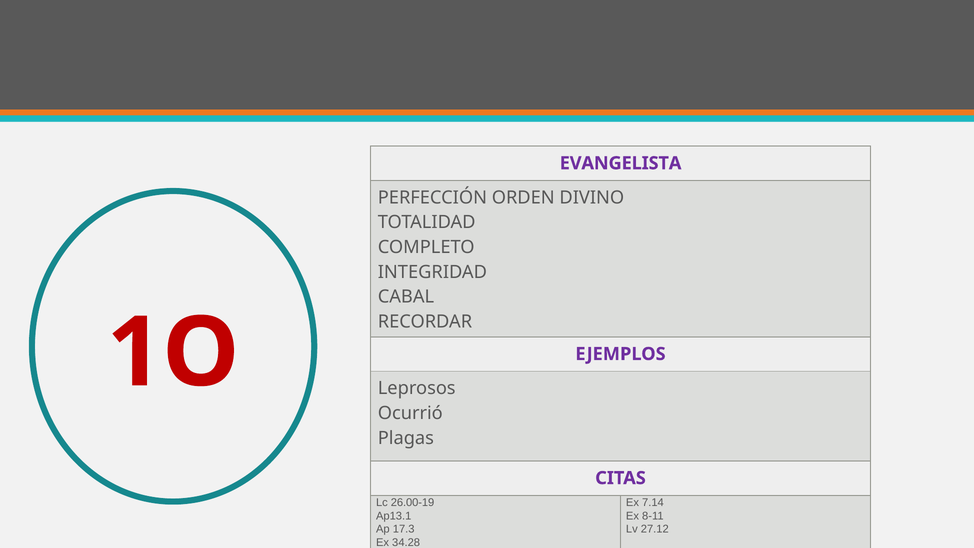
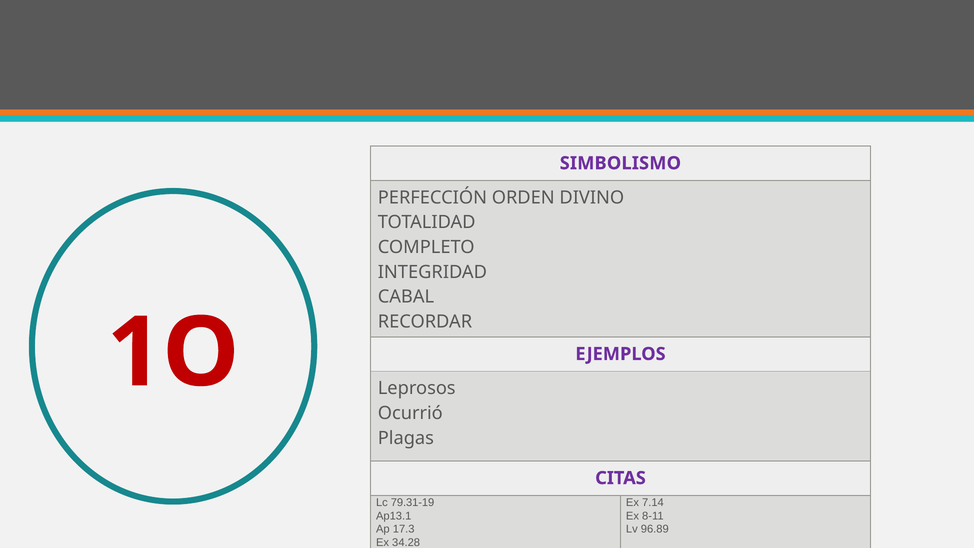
EVANGELISTA: EVANGELISTA -> SIMBOLISMO (620, 163)
26.00-19: 26.00-19 -> 79.31-19 (413, 502)
27.12: 27.12 -> 96.89 (655, 529)
